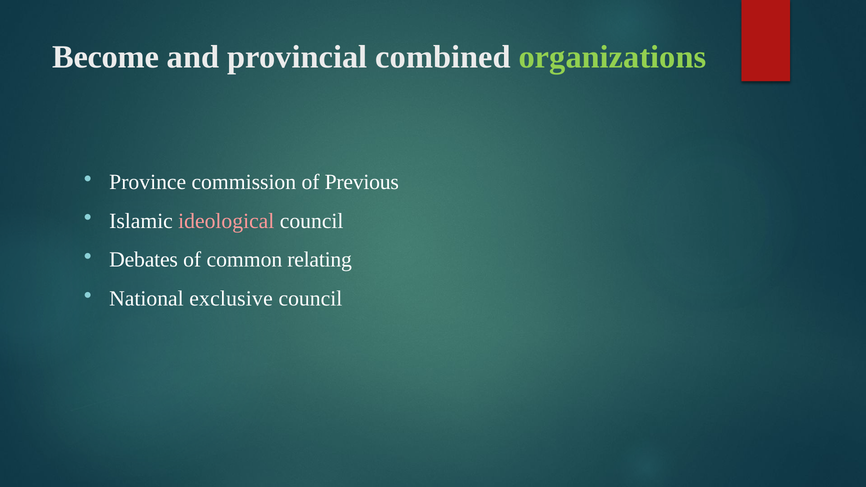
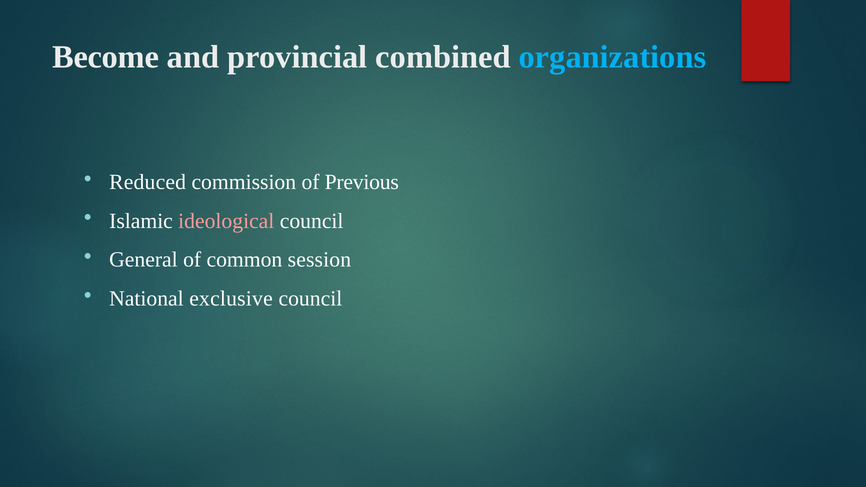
organizations colour: light green -> light blue (613, 57)
Province: Province -> Reduced (148, 182)
Debates: Debates -> General (143, 260)
relating: relating -> session (319, 260)
